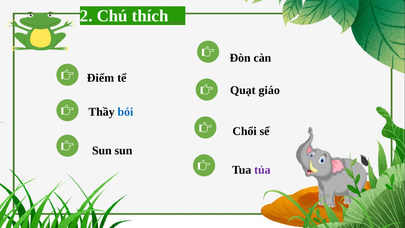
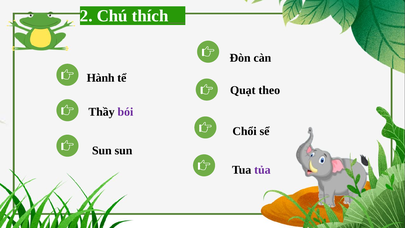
Điểm: Điểm -> Hành (101, 78)
giáo: giáo -> theo (269, 90)
bói colour: blue -> purple (125, 112)
